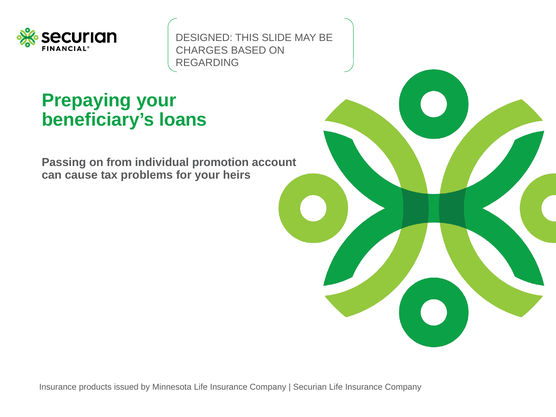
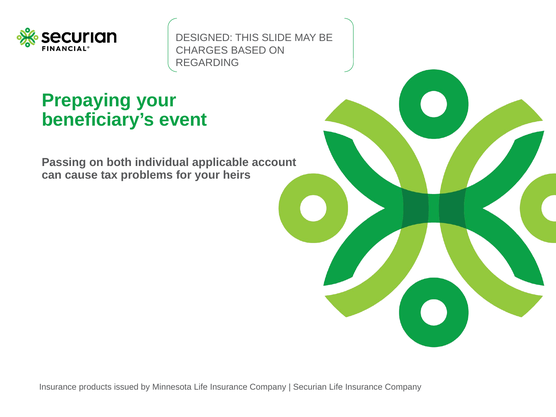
loans: loans -> event (183, 120)
from: from -> both (119, 162)
promotion: promotion -> applicable (220, 162)
